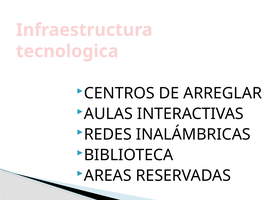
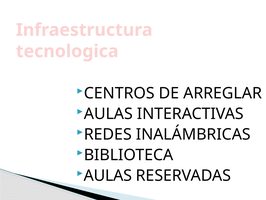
AREAS: AREAS -> AULAS (108, 175)
